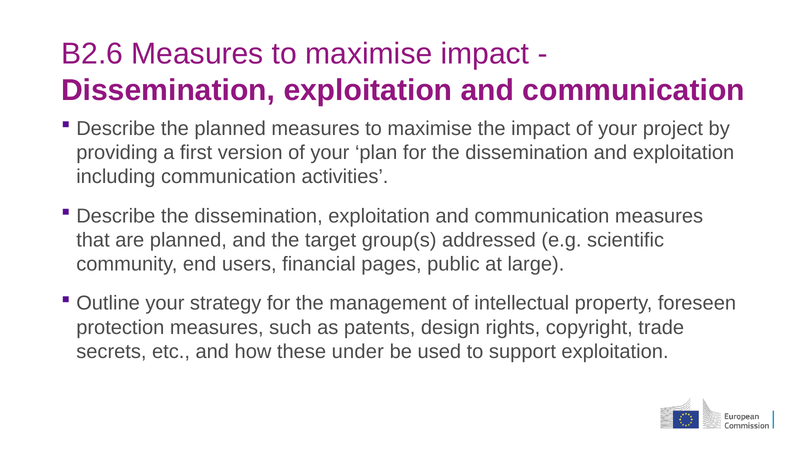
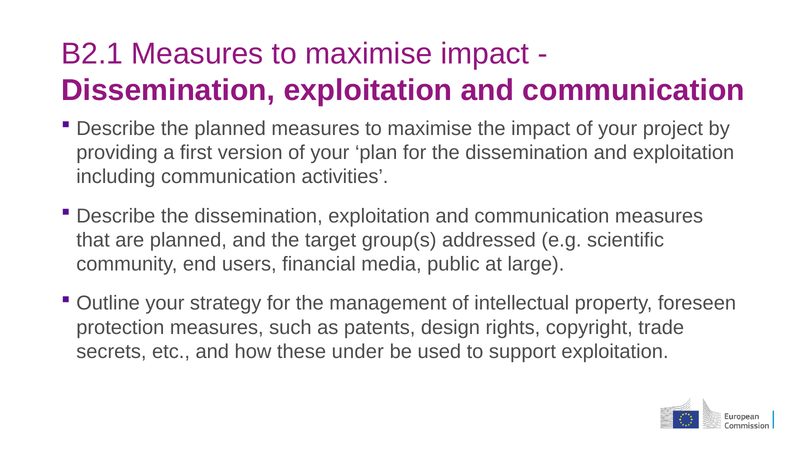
B2.6: B2.6 -> B2.1 (92, 54)
pages: pages -> media (391, 264)
